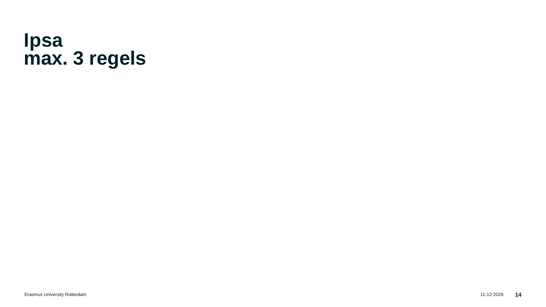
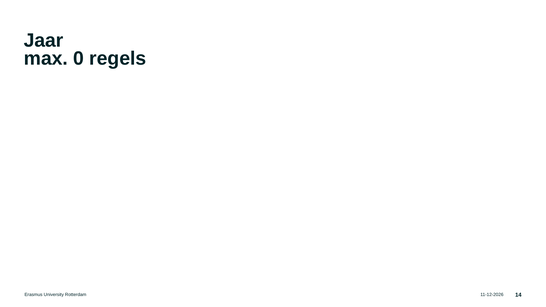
Ipsa: Ipsa -> Jaar (44, 40)
3: 3 -> 0 (79, 59)
